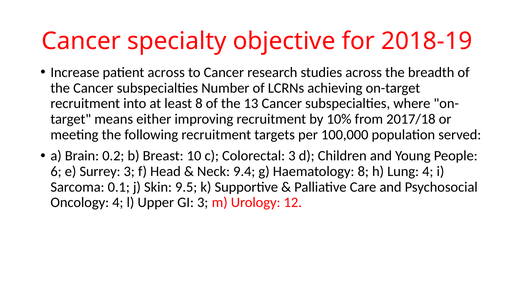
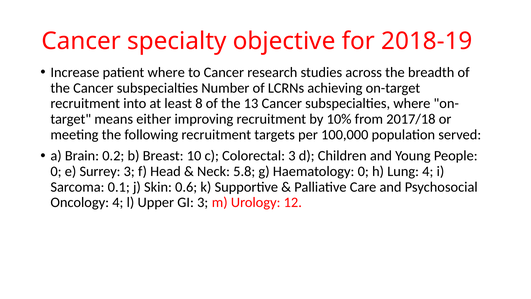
patient across: across -> where (166, 72)
6: 6 -> 0 (56, 171)
9.4: 9.4 -> 5.8 (244, 171)
Haematology 8: 8 -> 0 (363, 171)
9.5: 9.5 -> 0.6 (186, 187)
